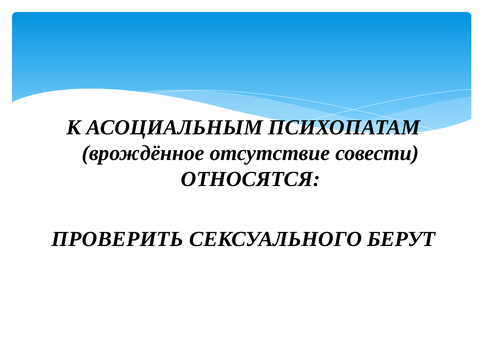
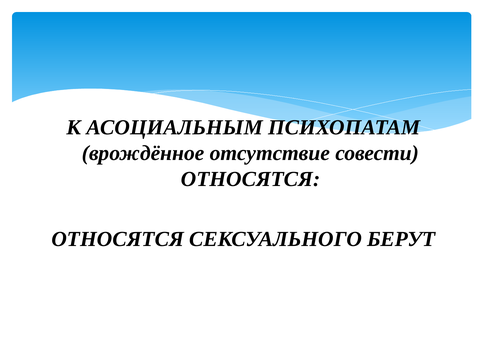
ПРОВЕРИТЬ: ПРОВЕРИТЬ -> ОТНОСЯТСЯ (118, 239)
